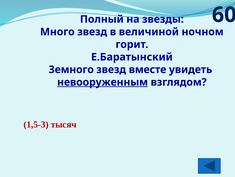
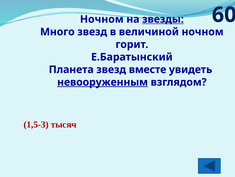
Полный: Полный -> Ночном (102, 19)
звезды underline: none -> present (163, 19)
Земного: Земного -> Планета (71, 69)
